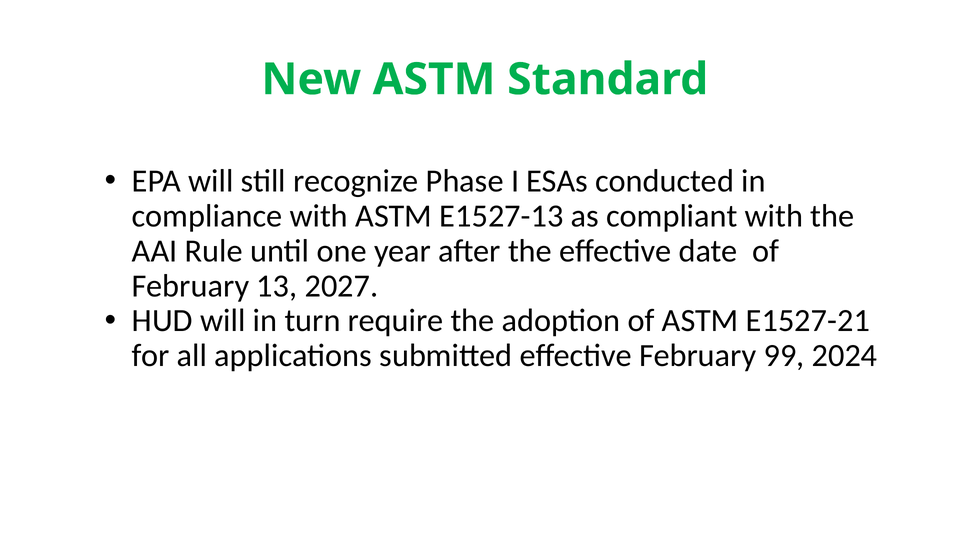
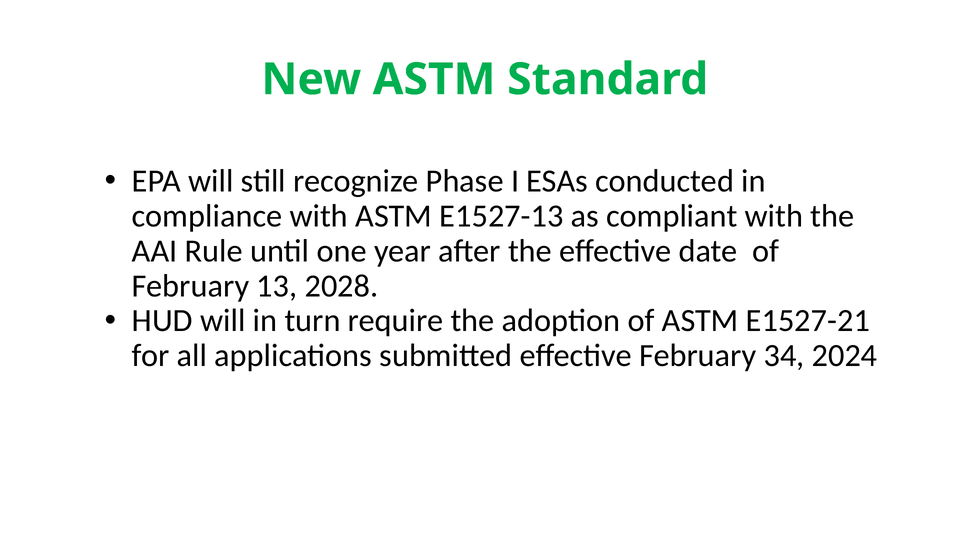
2027: 2027 -> 2028 (342, 286)
99: 99 -> 34 (784, 356)
